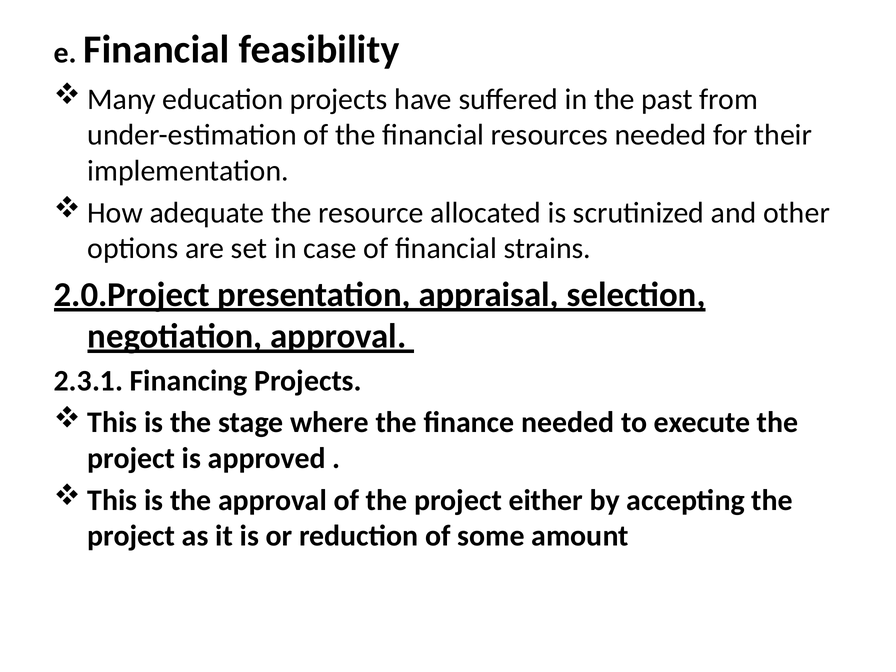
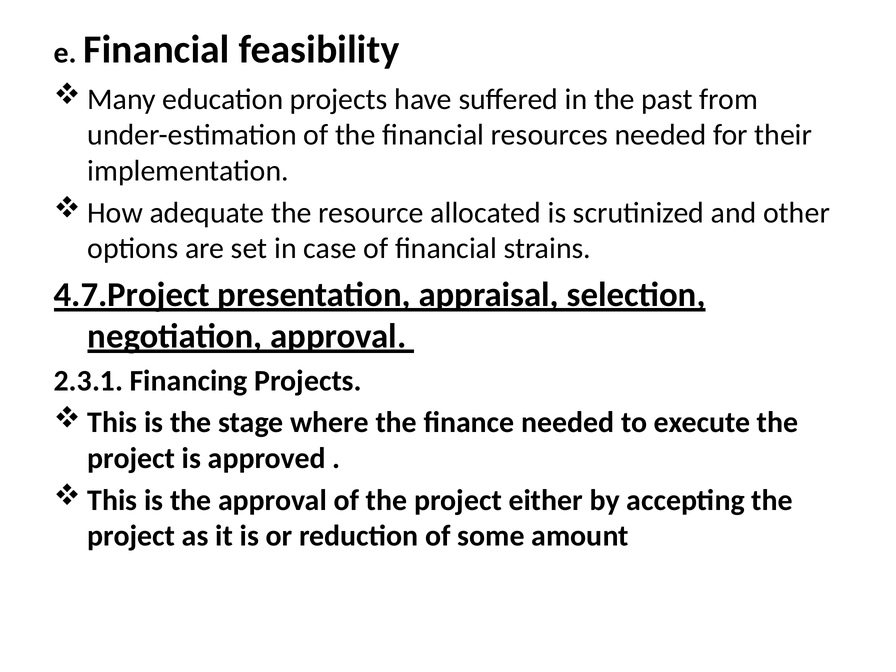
2.0.Project: 2.0.Project -> 4.7.Project (132, 295)
